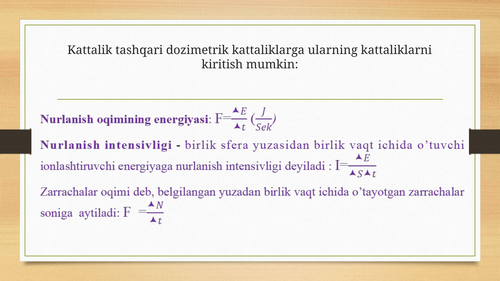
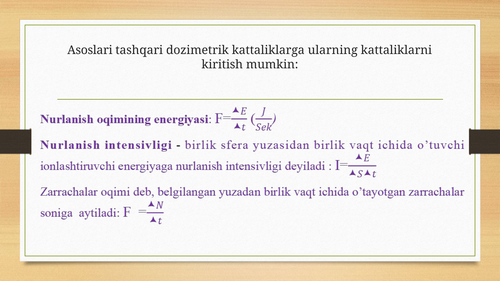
Kattalik: Kattalik -> Asoslari (90, 50)
